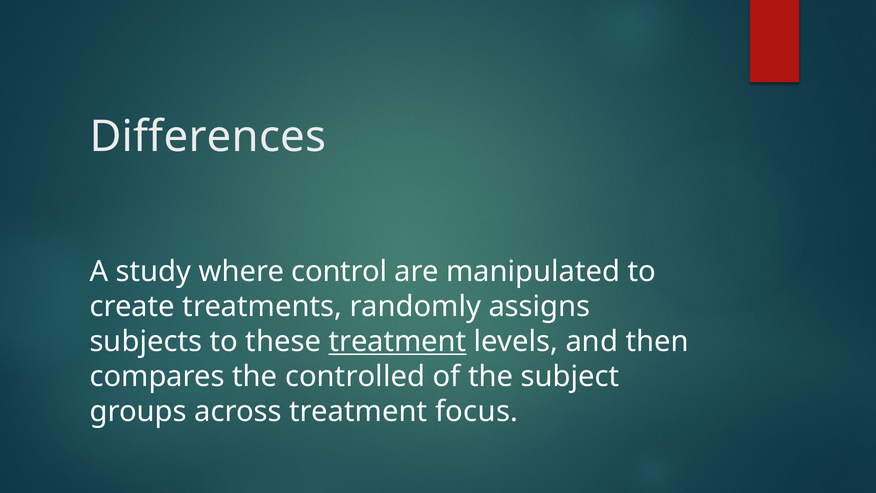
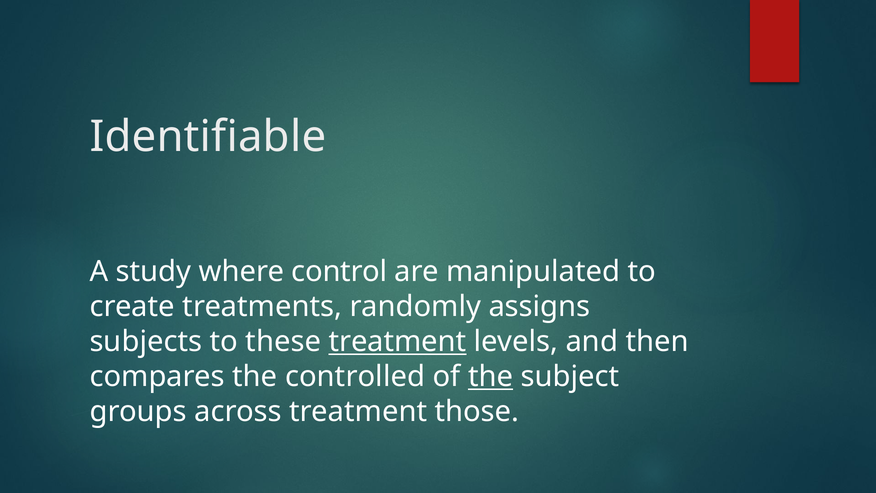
Differences: Differences -> Identifiable (208, 137)
the underline: none -> present (491, 377)
focus: focus -> those (477, 412)
